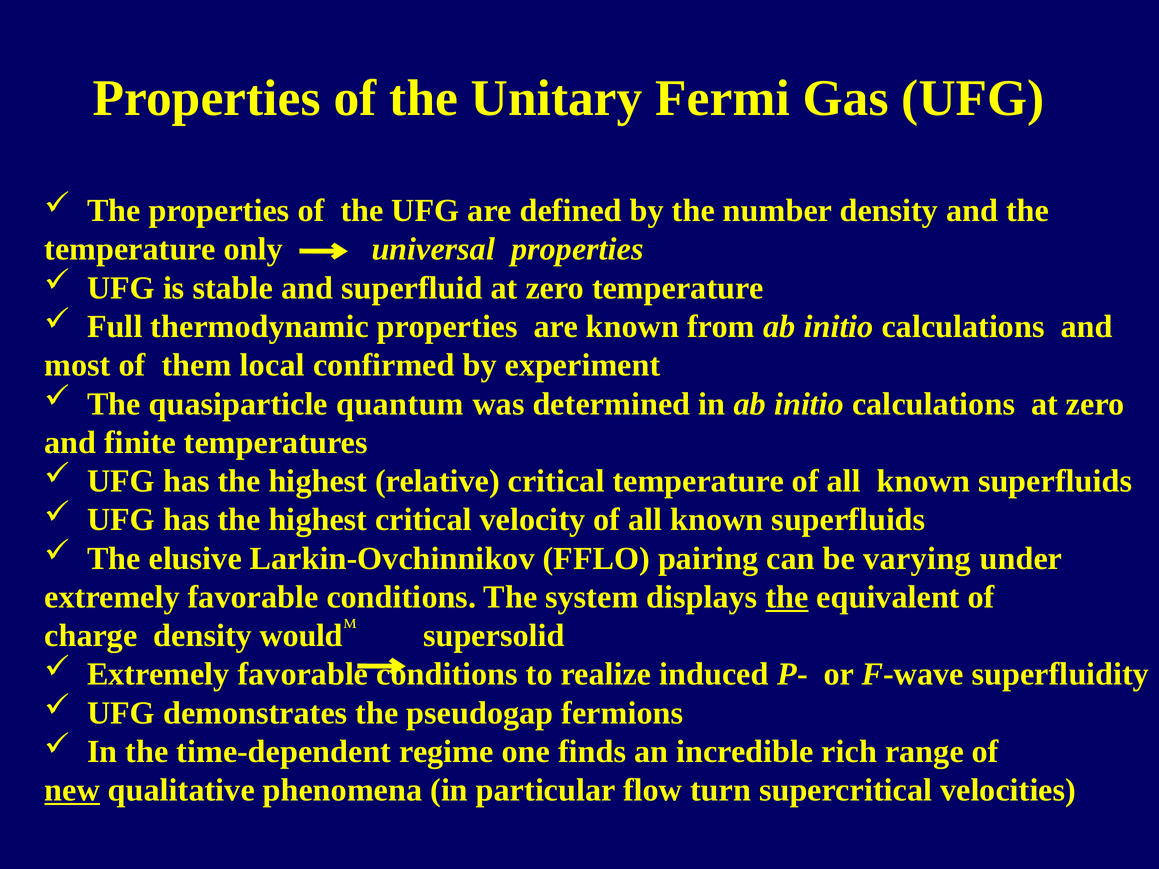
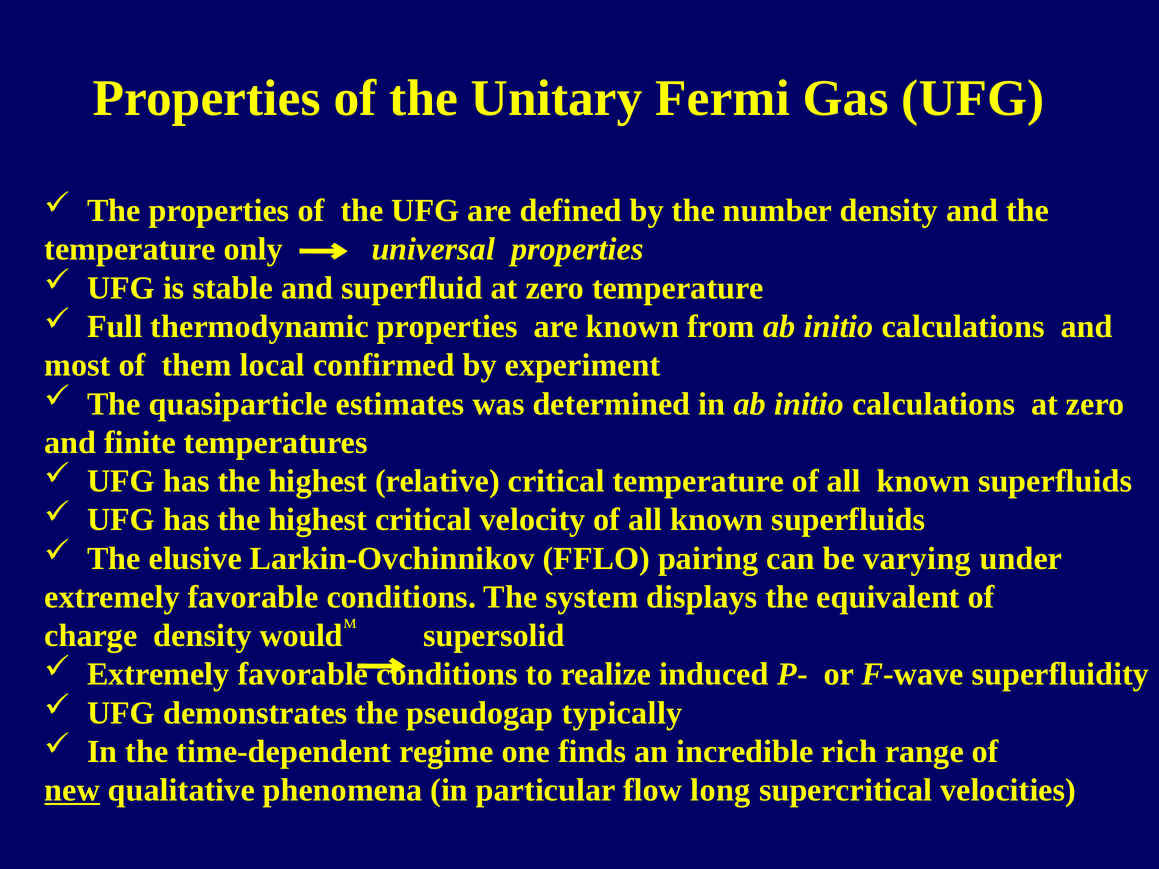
quantum: quantum -> estimates (400, 404)
the underline: present -> none (787, 597)
fermions: fermions -> typically (622, 713)
turn: turn -> long (720, 790)
